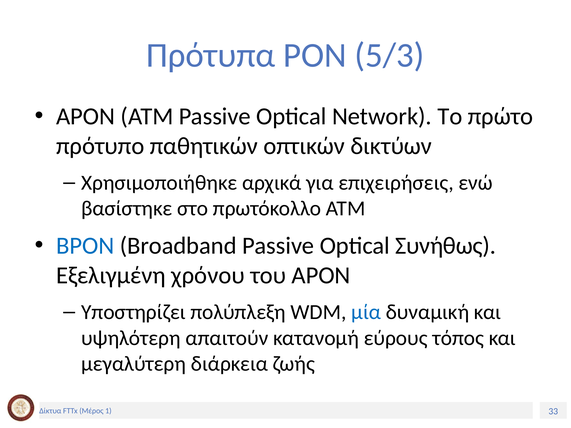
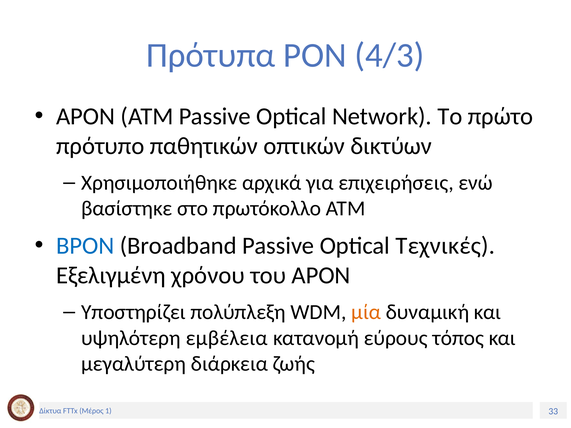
5/3: 5/3 -> 4/3 (389, 55)
Συνήθως: Συνήθως -> Τεχνικές (445, 246)
μία colour: blue -> orange (366, 312)
απαιτούν: απαιτούν -> εμβέλεια (227, 338)
